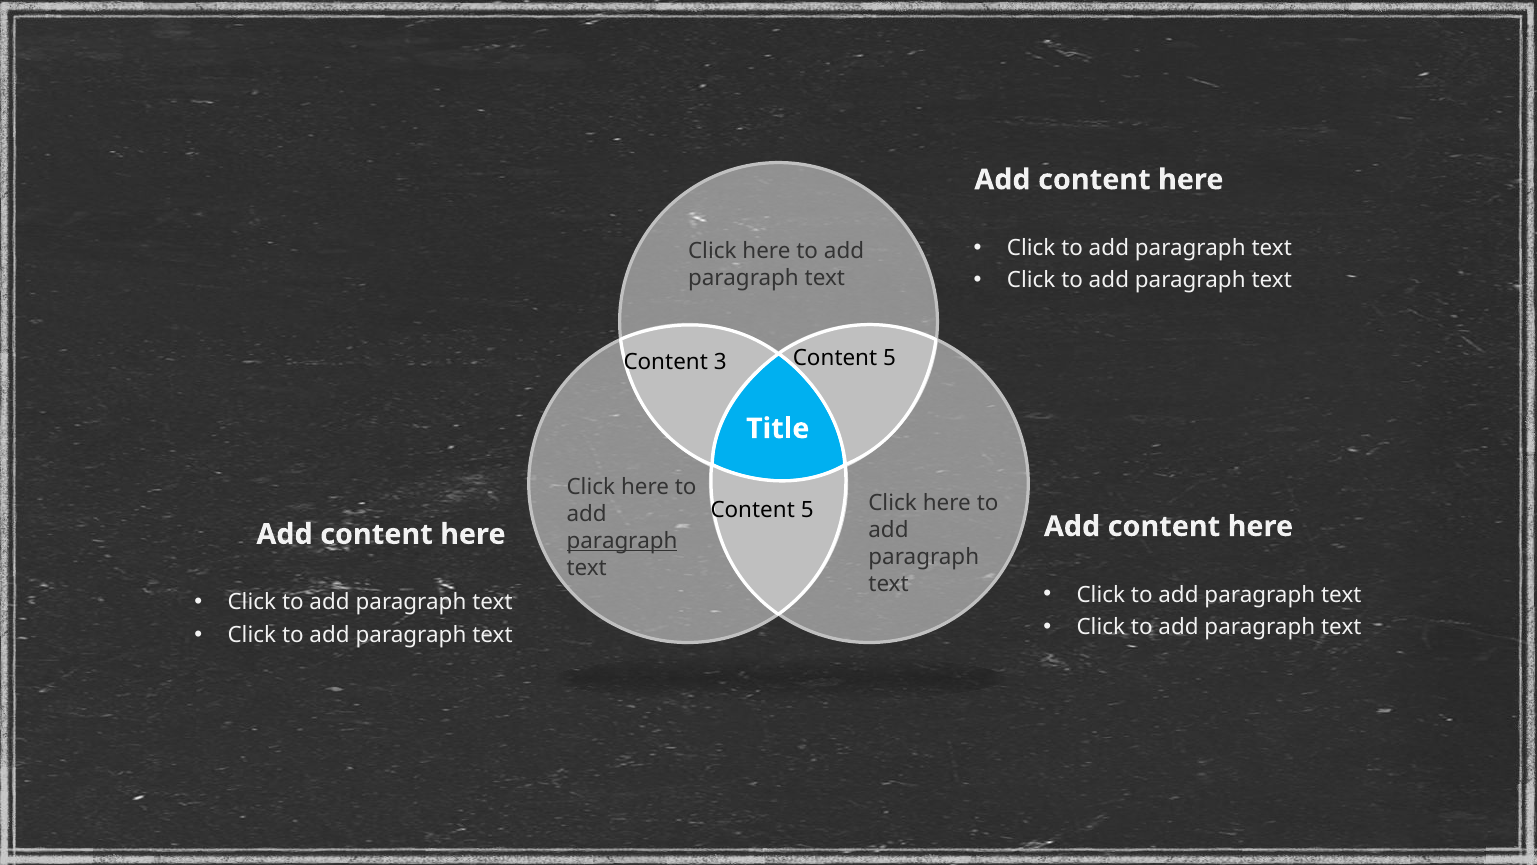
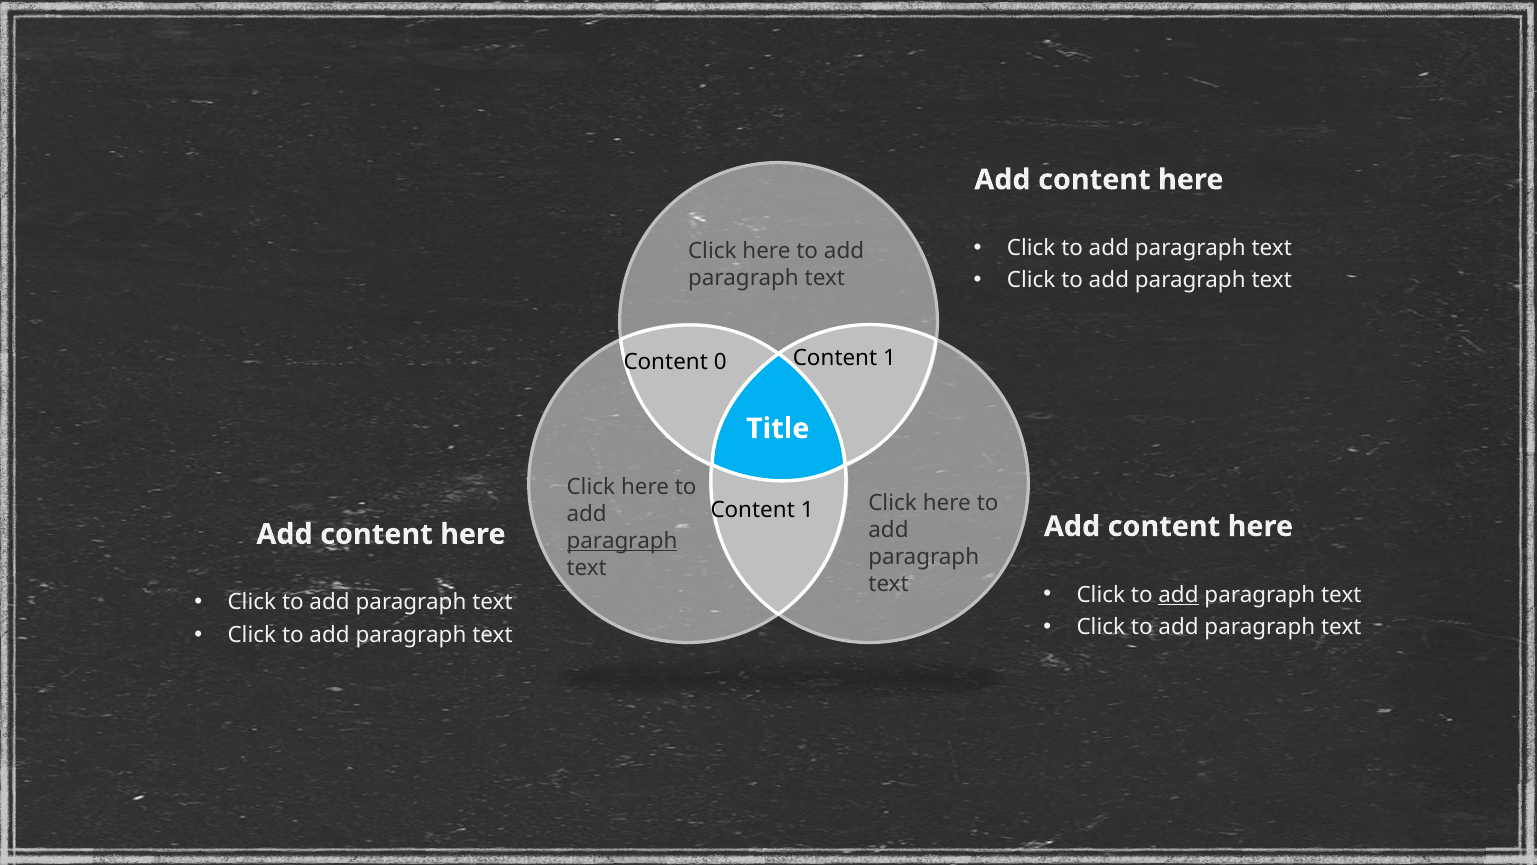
5: 5 -> 1 (889, 358)
3: 3 -> 0 (720, 362)
5: 5 -> 1 (807, 509)
add underline: none -> present (1178, 594)
